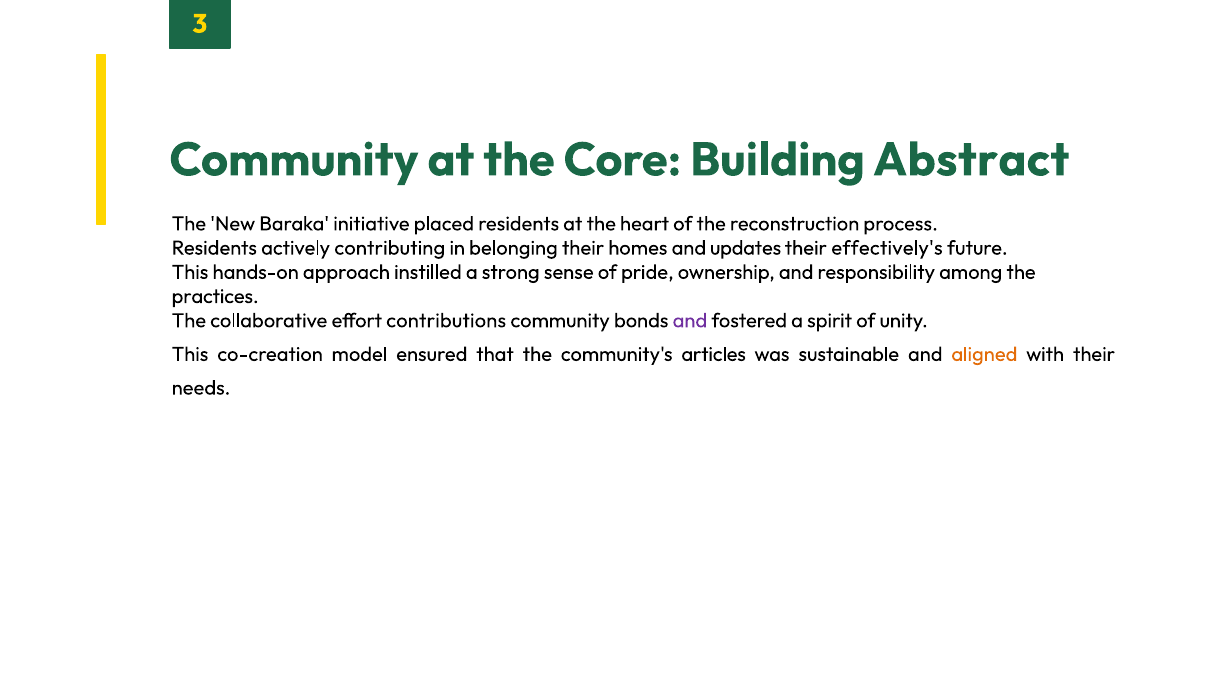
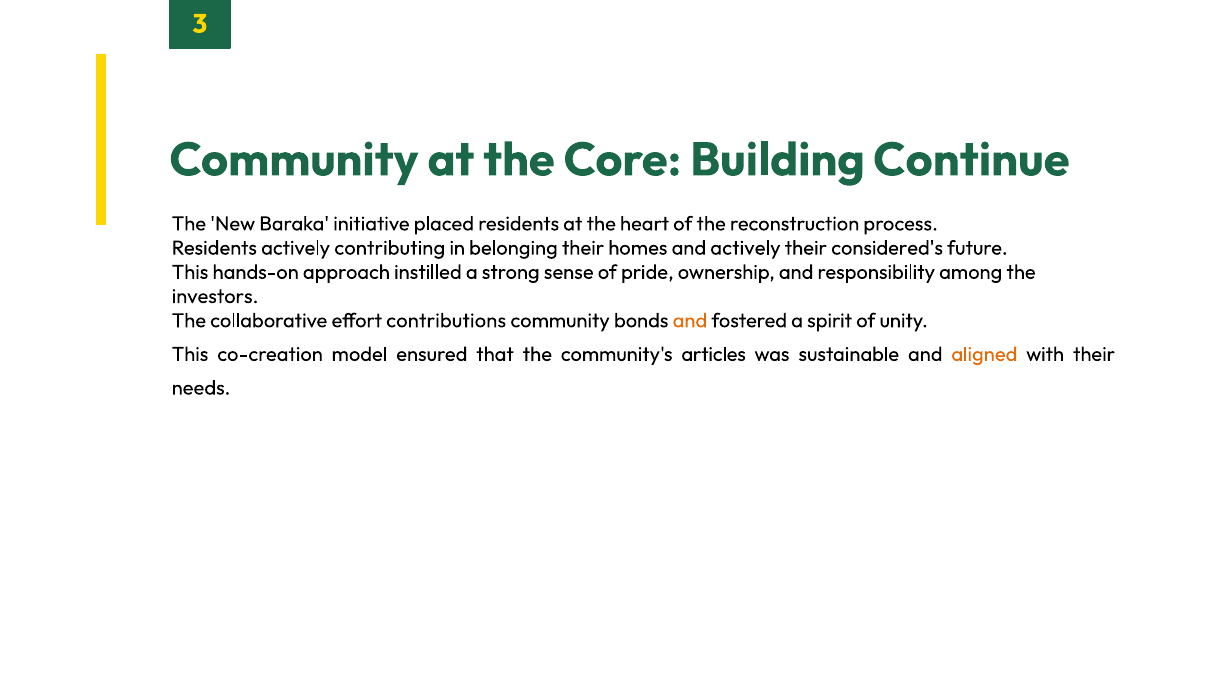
Abstract: Abstract -> Continue (971, 160)
and updates: updates -> actively (745, 248)
effectively's: effectively's -> considered's (887, 248)
practices: practices -> investors (215, 296)
and colour: purple -> orange (690, 321)
